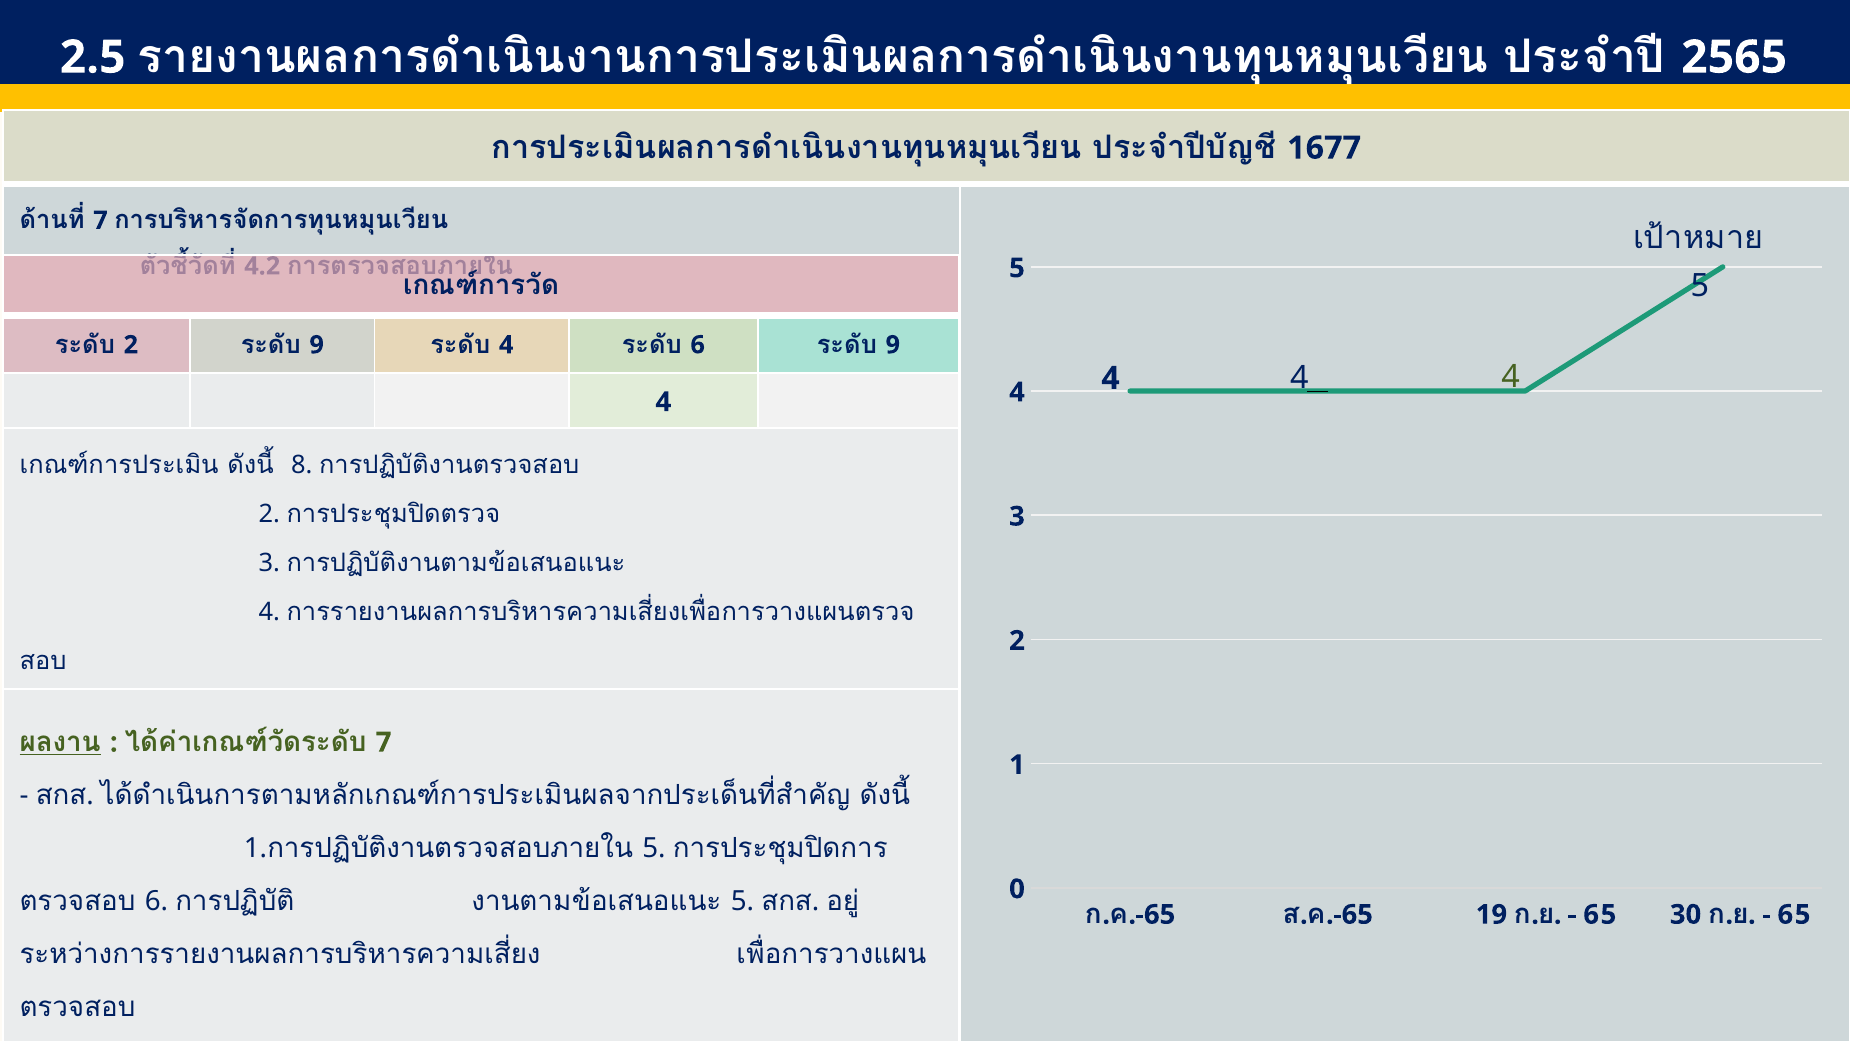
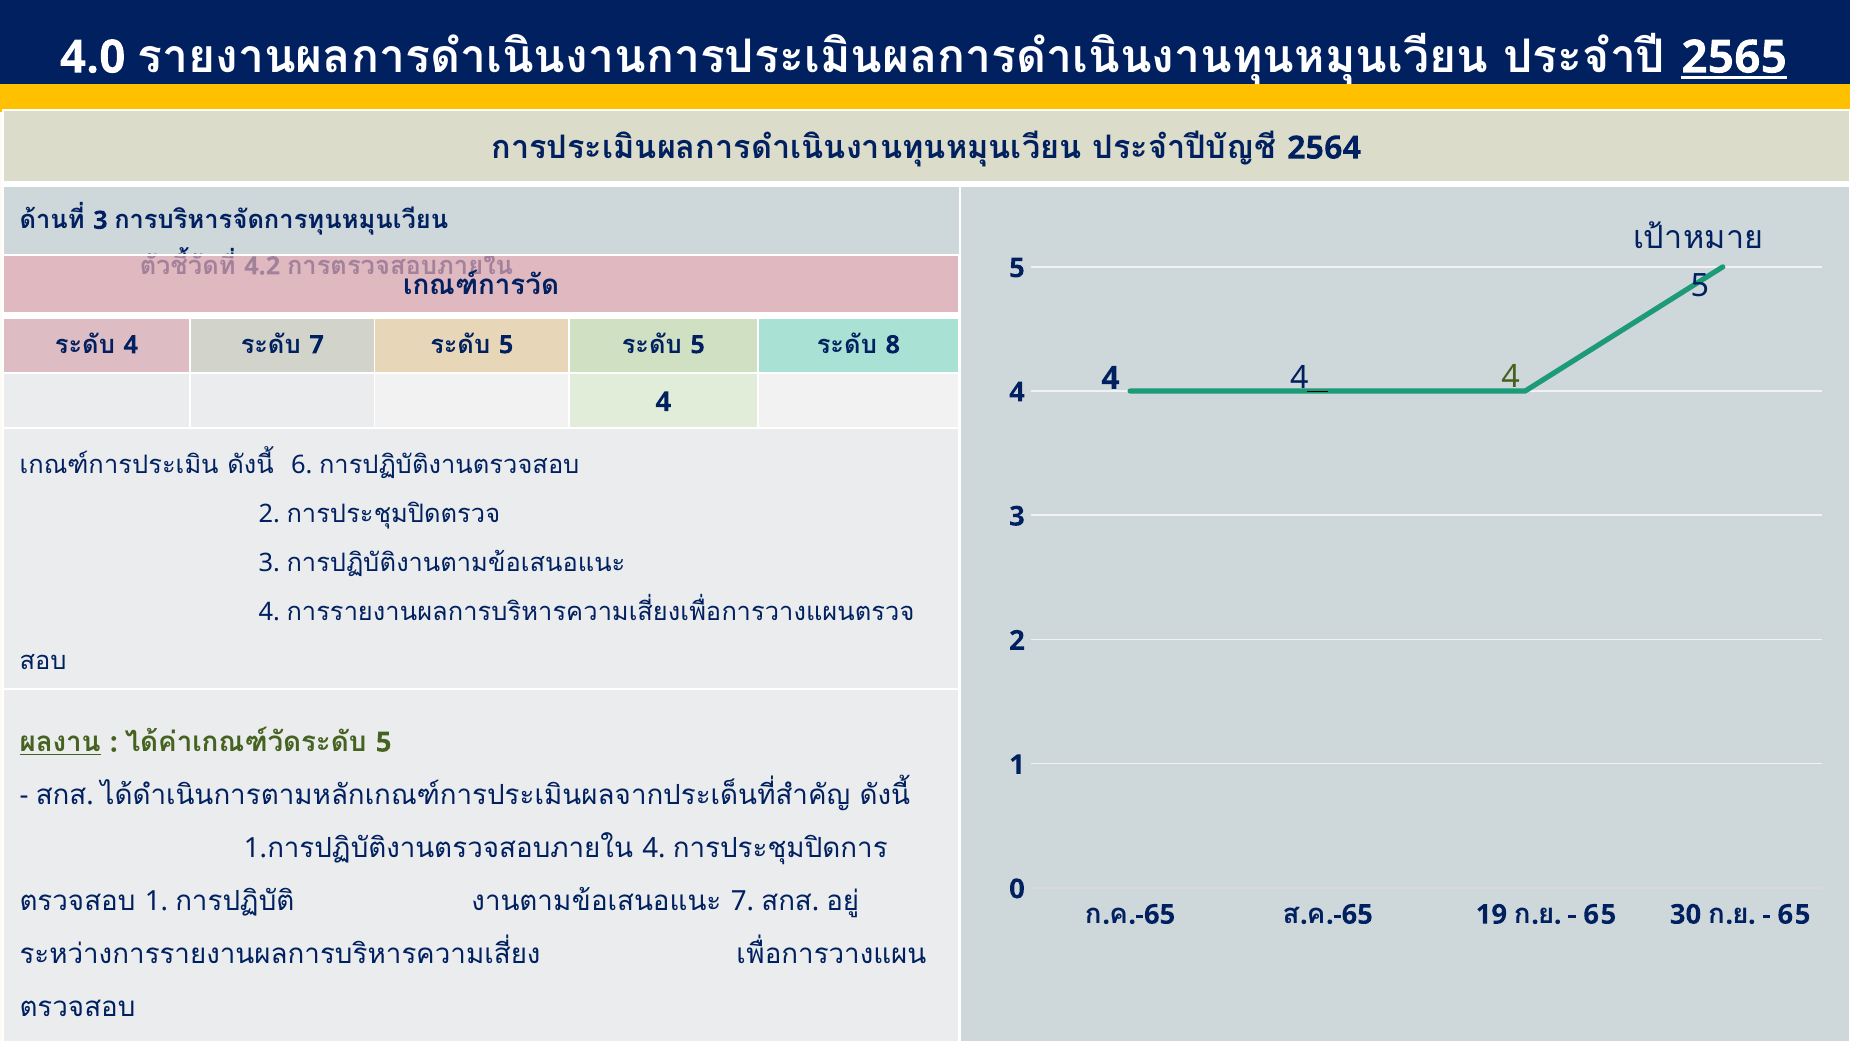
2.5: 2.5 -> 4.0 (93, 57)
2565 underline: none -> present (1734, 57)
1677: 1677 -> 2564 (1324, 148)
7: 7 -> 3 (100, 220)
2: 2 -> 4 (131, 345)
9: 9 -> 7 (317, 345)
4: 4 -> 5 (506, 345)
6: 6 -> 5 (698, 345)
9: 9 -> 8 (893, 345)
8: 8 -> 6 (302, 465)
7: 7 -> 5 (384, 742)
5: 5 -> 4 (654, 848)
6: 6 -> 1 (156, 901)
5: 5 -> 7 (743, 901)
